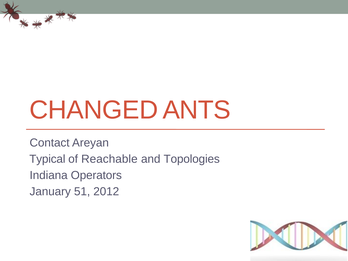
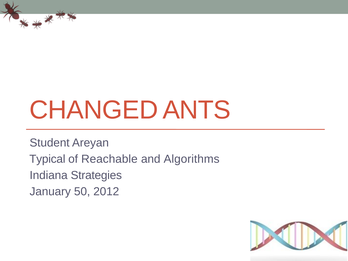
Contact: Contact -> Student (50, 143)
Topologies: Topologies -> Algorithms (192, 159)
Operators: Operators -> Strategies (96, 175)
51: 51 -> 50 (82, 192)
